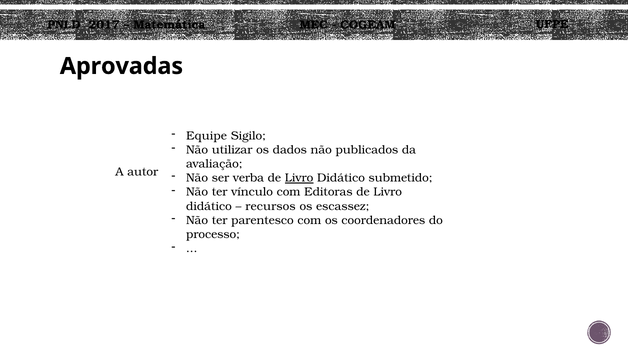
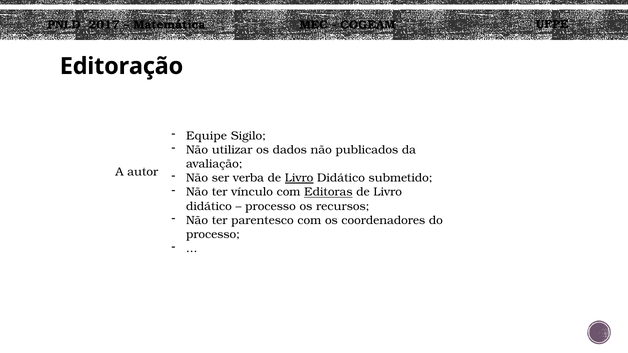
Aprovadas: Aprovadas -> Editoração (121, 66)
Editoras underline: none -> present (328, 192)
recursos: recursos -> processo (270, 206)
escassez: escassez -> recursos (343, 206)
